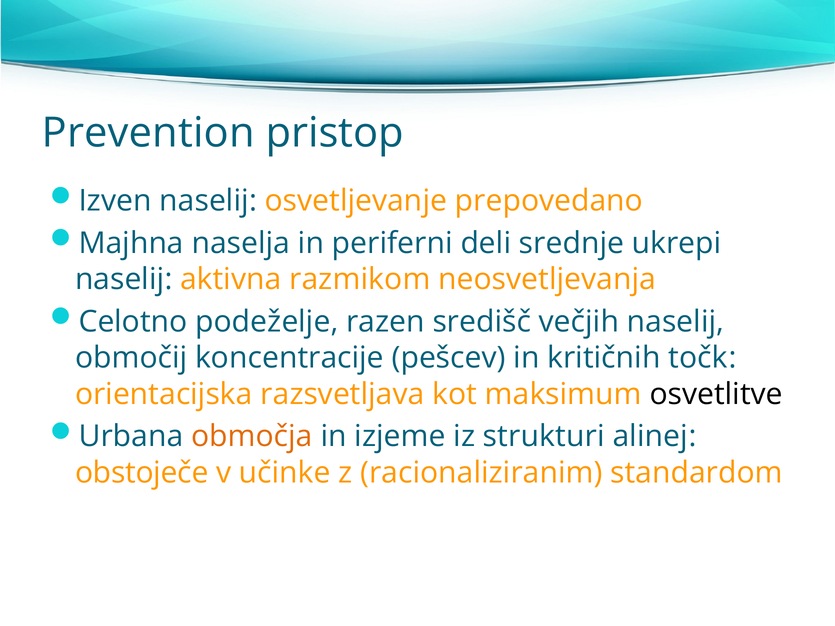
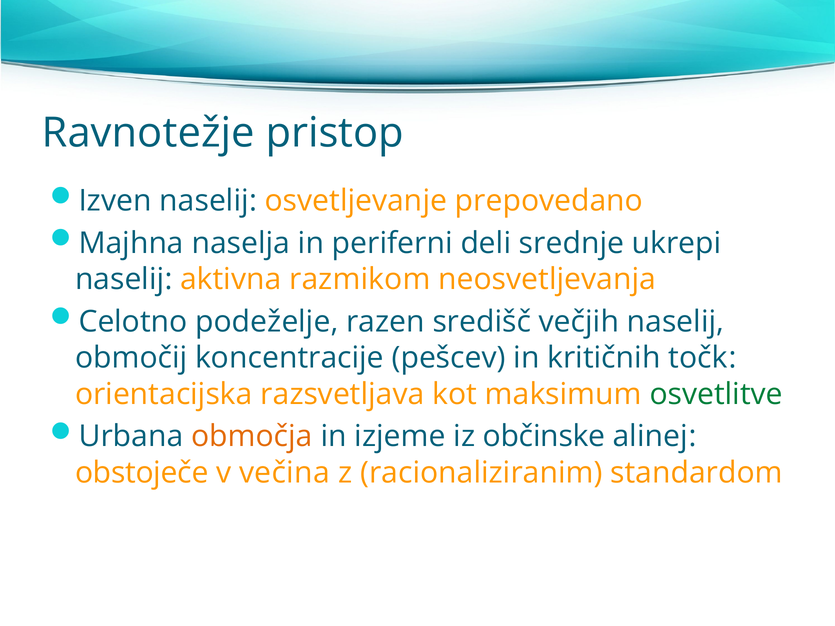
Prevention: Prevention -> Ravnotežje (148, 133)
osvetlitve colour: black -> green (716, 394)
strukturi: strukturi -> občinske (544, 437)
učinke: učinke -> večina (285, 473)
